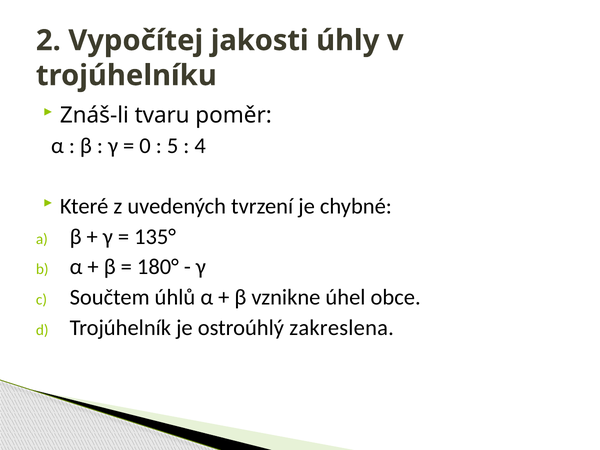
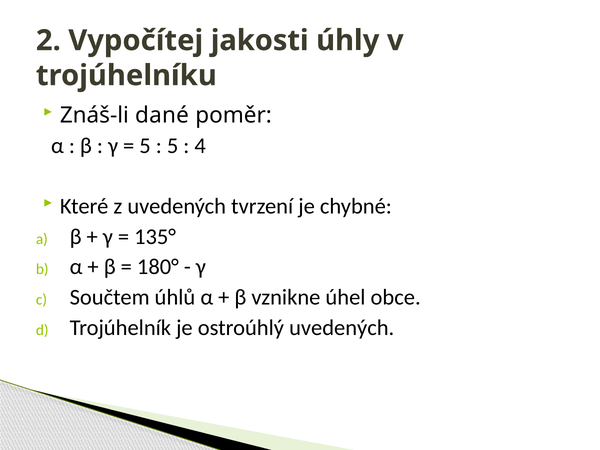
tvaru: tvaru -> dané (162, 115)
0: 0 -> 5 (145, 146)
ostroúhlý zakreslena: zakreslena -> uvedených (342, 328)
